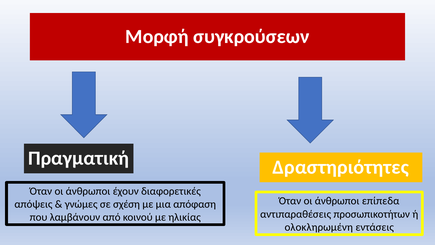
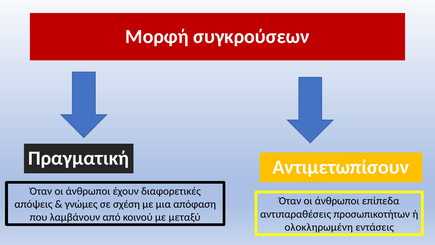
Δραστηριότητες: Δραστηριότητες -> Αντιμετωπίσουν (341, 167)
ηλικίας: ηλικίας -> µεταξύ (185, 217)
